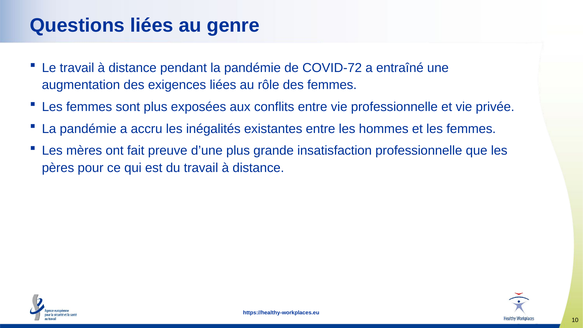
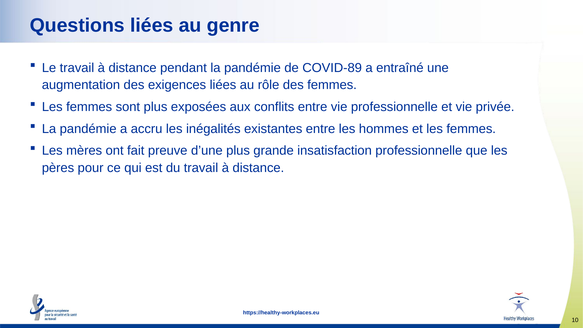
COVID-72: COVID-72 -> COVID-89 (332, 68)
